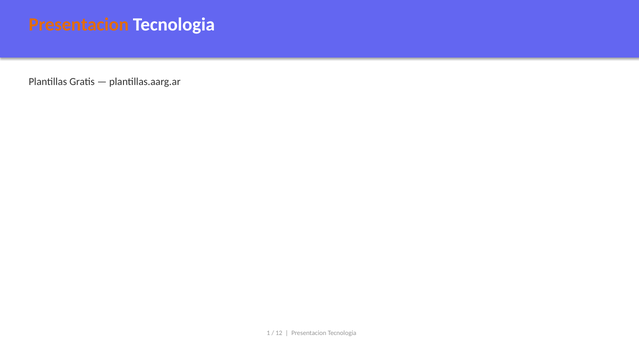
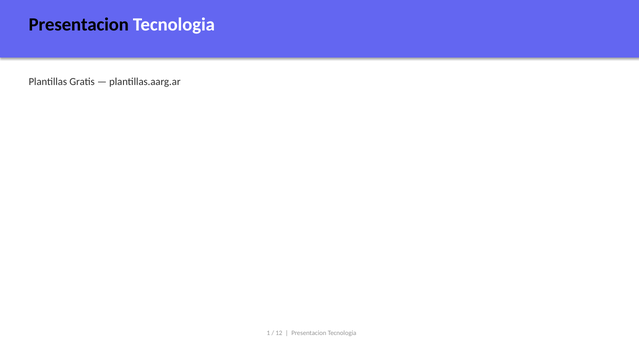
Presentacion colour: orange -> black (79, 24)
